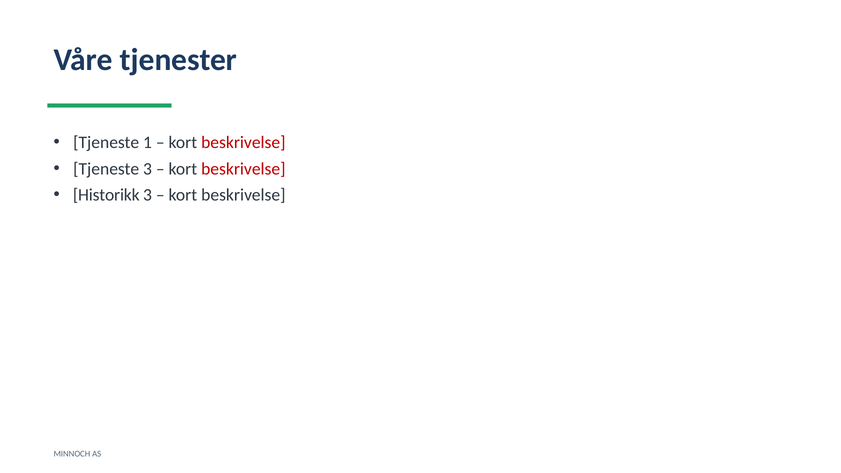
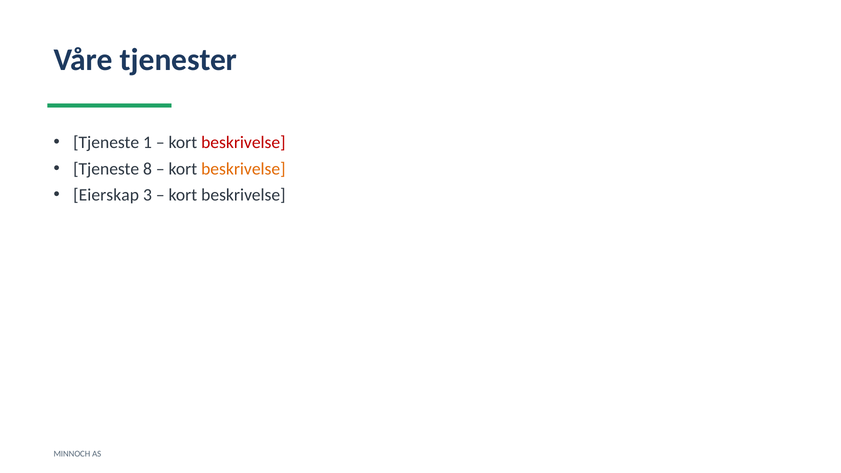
Tjeneste 3: 3 -> 8 (147, 169)
beskrivelse colour: red -> orange (243, 169)
Historikk: Historikk -> Eierskap (106, 195)
